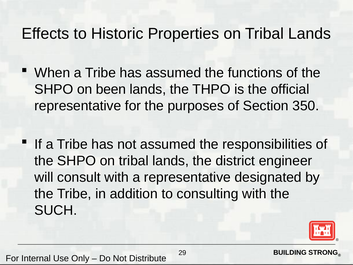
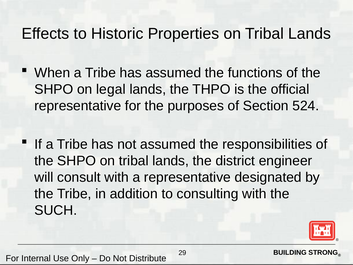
been: been -> legal (111, 89)
350: 350 -> 524 (306, 106)
